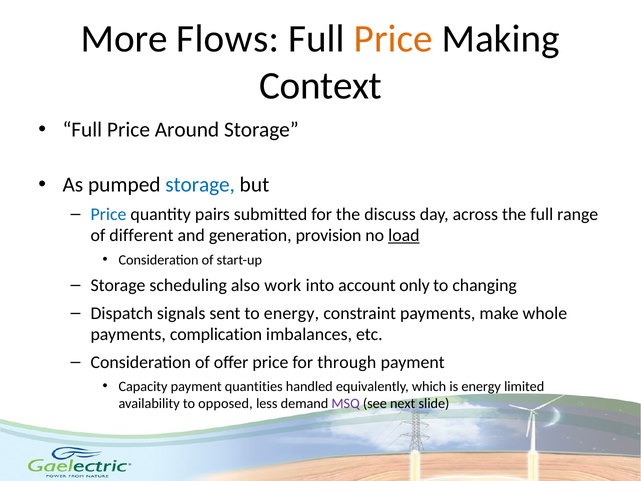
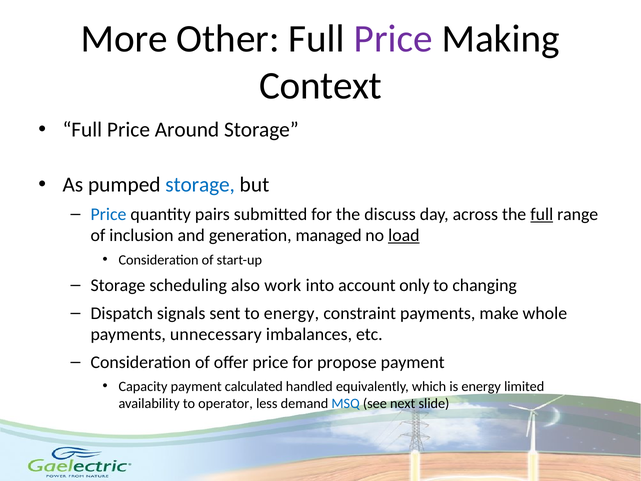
Flows: Flows -> Other (228, 39)
Price colour: orange -> purple (393, 39)
full underline: none -> present (542, 214)
different: different -> inclusion (141, 235)
provision: provision -> managed (329, 235)
complication: complication -> unnecessary (216, 334)
through: through -> propose (347, 362)
quantities: quantities -> calculated (254, 386)
opposed: opposed -> operator (226, 403)
MSQ colour: purple -> blue (346, 403)
